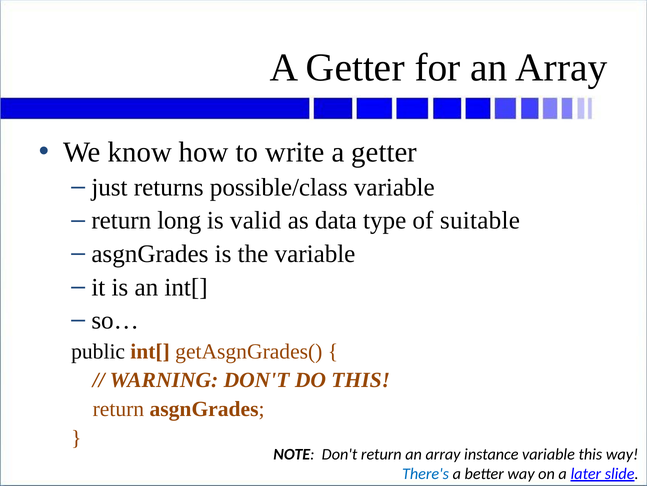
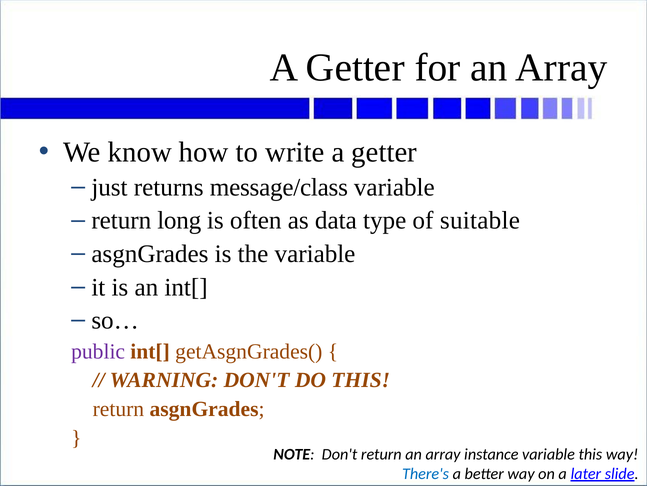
possible/class: possible/class -> message/class (279, 187)
valid: valid -> often (256, 220)
public colour: black -> purple (98, 351)
